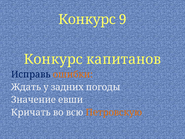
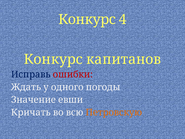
9: 9 -> 4 (123, 19)
ошибки colour: orange -> red (73, 74)
задних: задних -> одного (67, 87)
